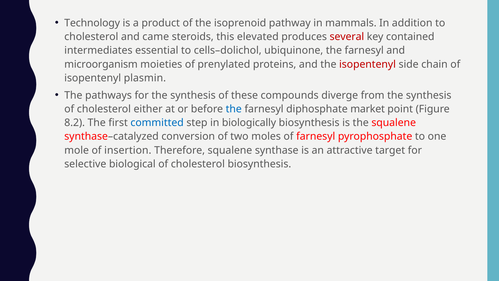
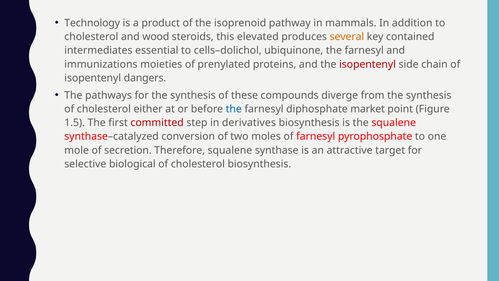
came: came -> wood (156, 37)
several colour: red -> orange (347, 37)
microorganism: microorganism -> immunizations (101, 64)
plasmin: plasmin -> dangers (145, 78)
8.2: 8.2 -> 1.5 (75, 123)
committed colour: blue -> red (157, 123)
biologically: biologically -> derivatives (249, 123)
insertion: insertion -> secretion (128, 150)
